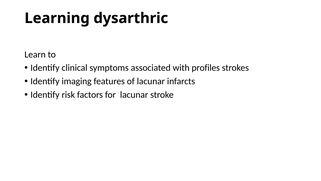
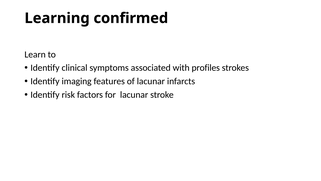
dysarthric: dysarthric -> confirmed (131, 18)
